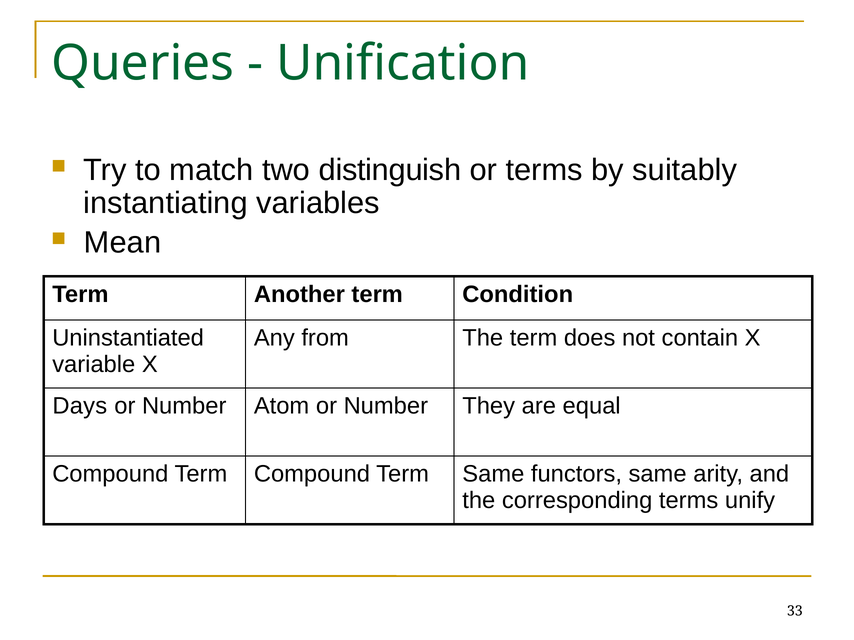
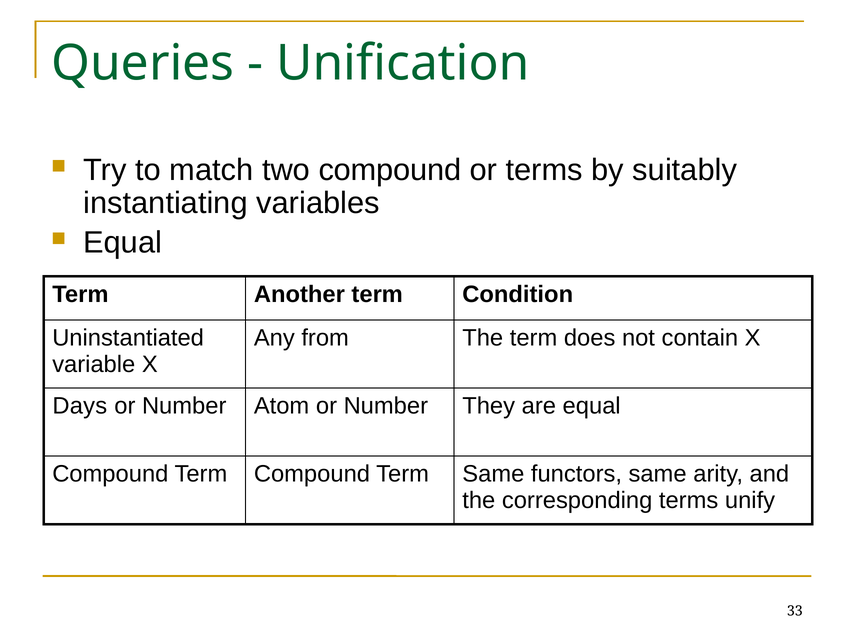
two distinguish: distinguish -> compound (390, 170)
Mean: Mean -> Equal (123, 243)
